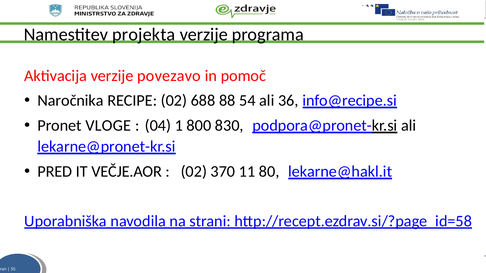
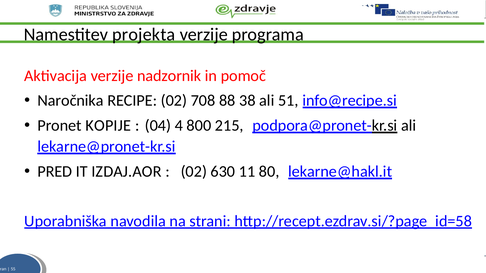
povezavo: povezavo -> nadzornik (169, 76)
688: 688 -> 708 (203, 101)
54: 54 -> 38 (247, 101)
36: 36 -> 51 (288, 101)
VLOGE: VLOGE -> KOPIJE (108, 126)
1: 1 -> 4 (179, 126)
830: 830 -> 215 (229, 126)
VEČJE.AOR: VEČJE.AOR -> IZDAJ.AOR (127, 172)
370: 370 -> 630 (223, 172)
